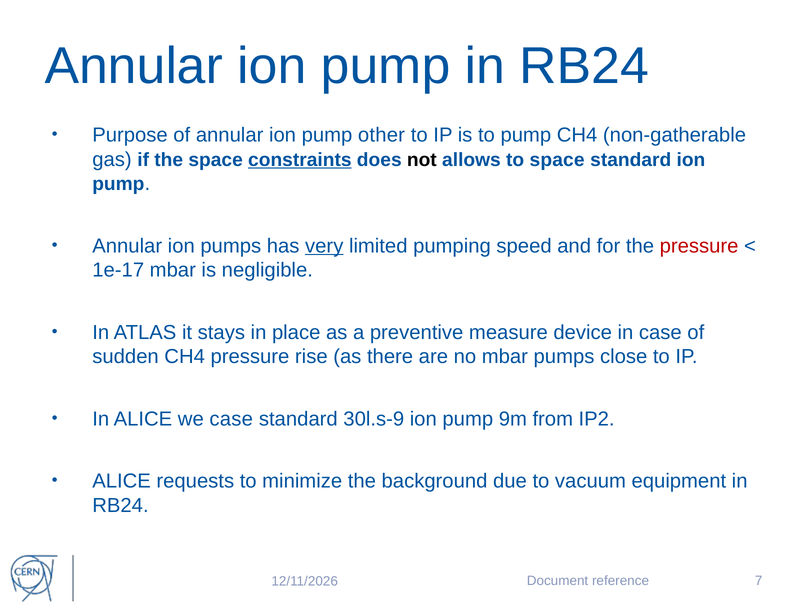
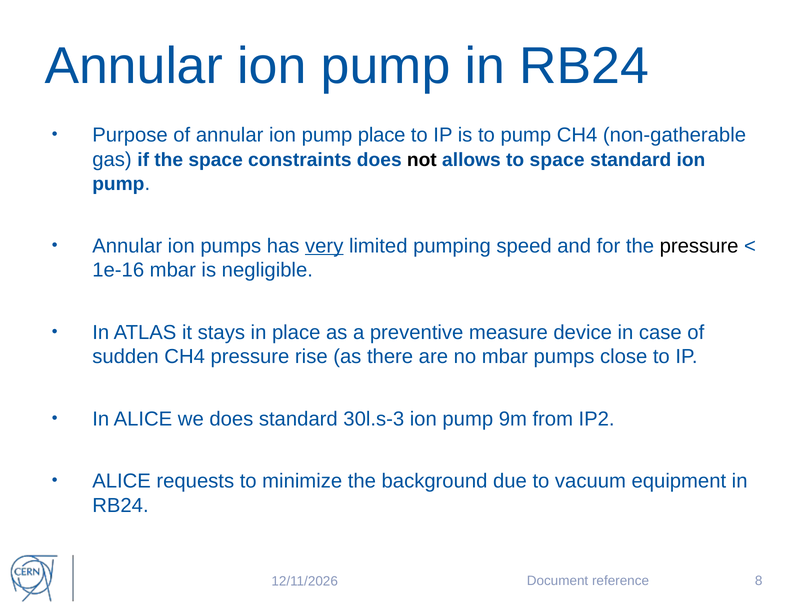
pump other: other -> place (382, 135)
constraints underline: present -> none (300, 160)
pressure colour: red -> black (699, 246)
1e-17: 1e-17 -> 1e-16 (118, 270)
we case: case -> does (231, 419)
30l.s-9: 30l.s-9 -> 30l.s-3 (374, 419)
7: 7 -> 8 (759, 581)
